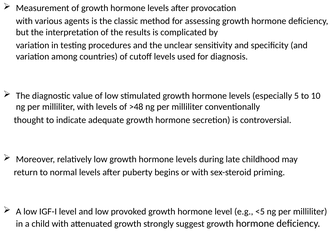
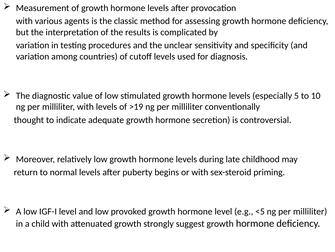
>48: >48 -> >19 (136, 107)
